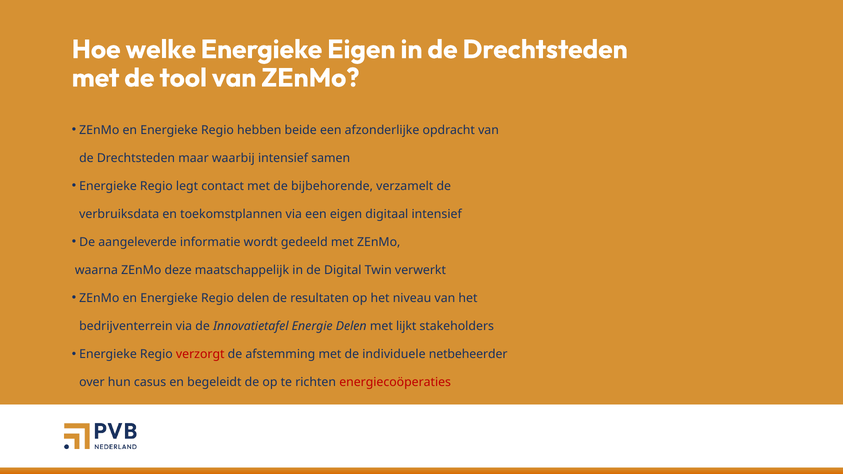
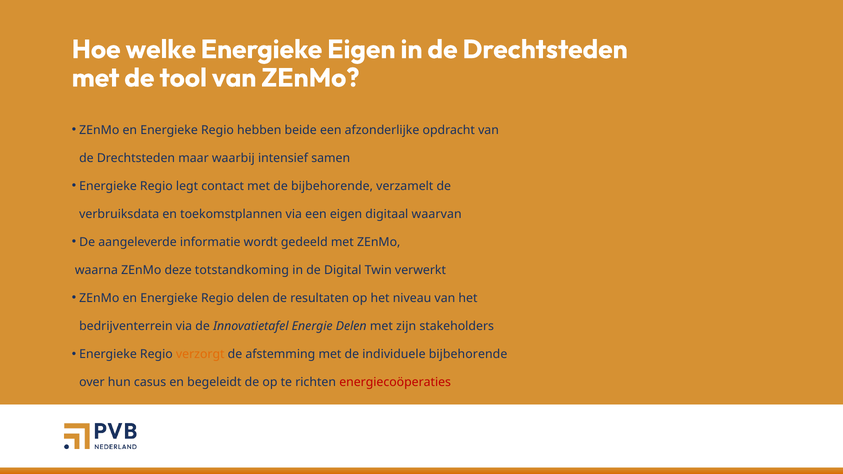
digitaal intensief: intensief -> waarvan (437, 214)
maatschappelijk: maatschappelijk -> totstandkoming (242, 270)
lijkt: lijkt -> zijn (406, 326)
verzorgt colour: red -> orange (200, 354)
individuele netbeheerder: netbeheerder -> bijbehorende (468, 354)
